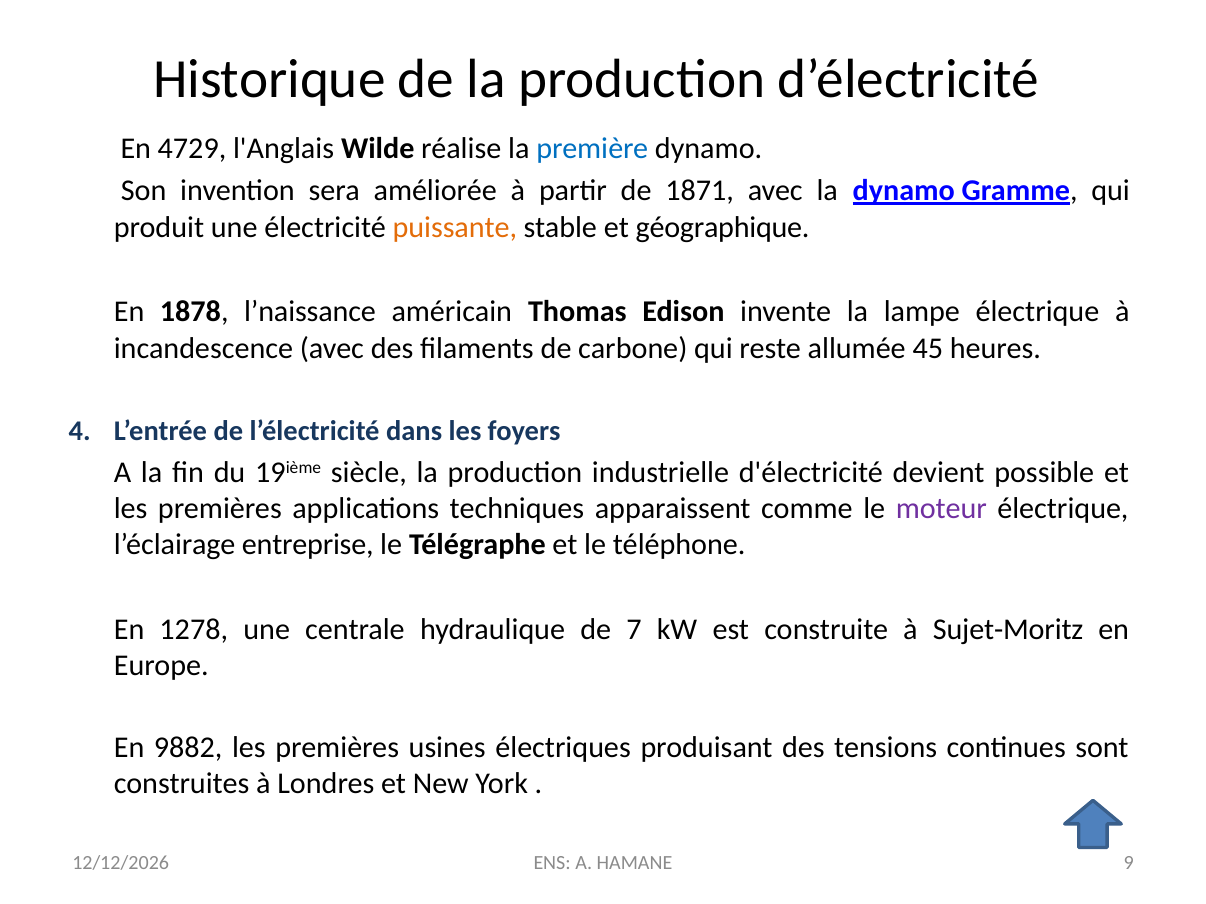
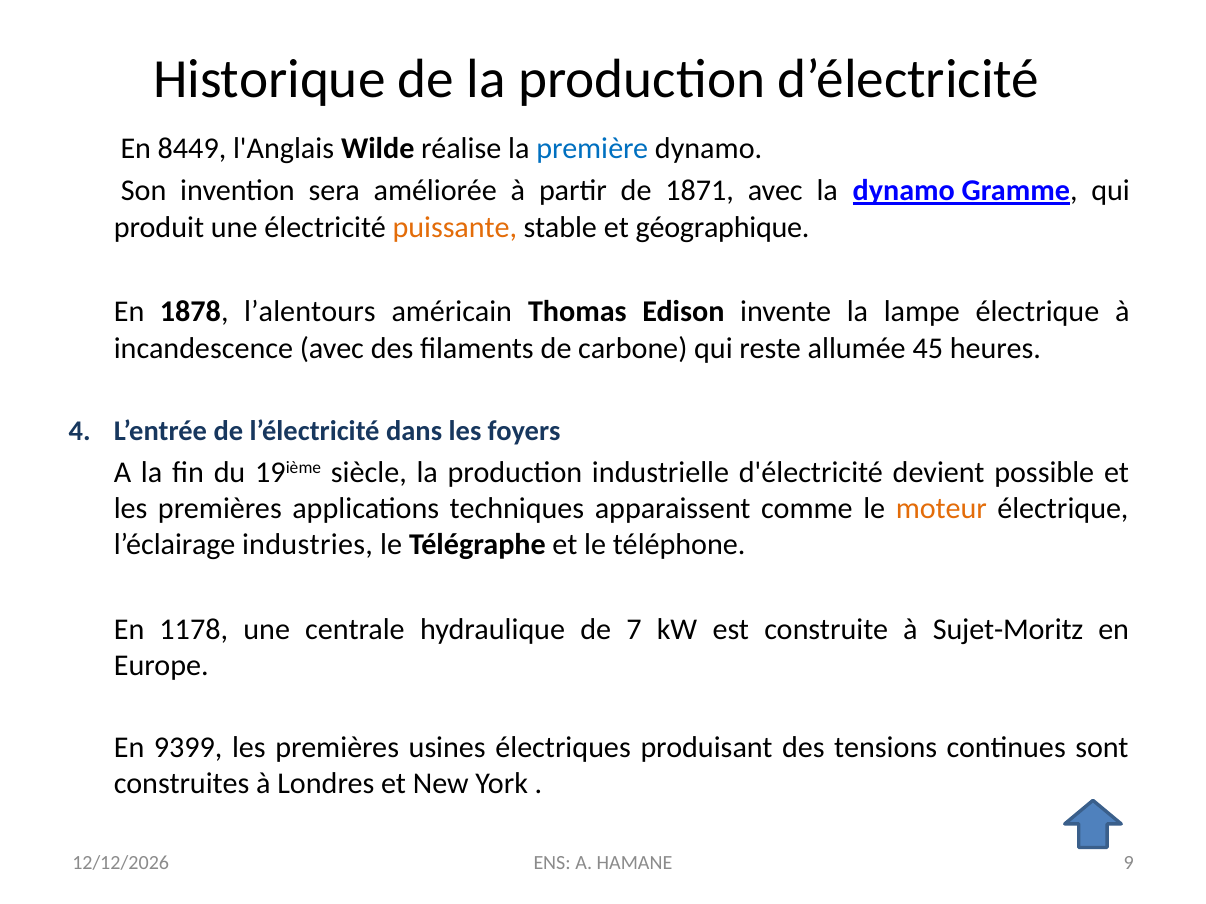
4729: 4729 -> 8449 (192, 149)
l’naissance: l’naissance -> l’alentours (310, 312)
moteur colour: purple -> orange (941, 509)
entreprise: entreprise -> industries (307, 545)
1278: 1278 -> 1178 (194, 629)
9882: 9882 -> 9399 (188, 748)
